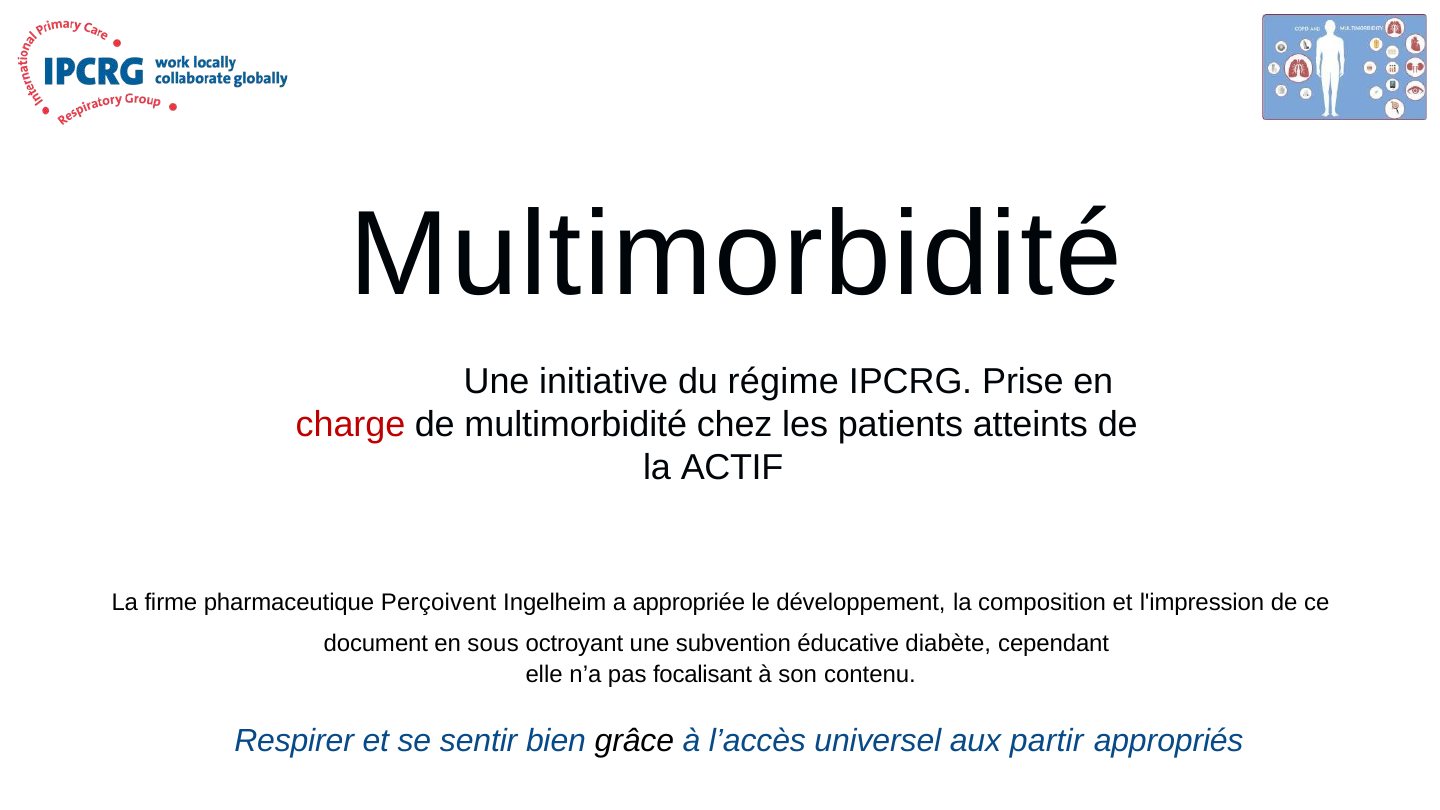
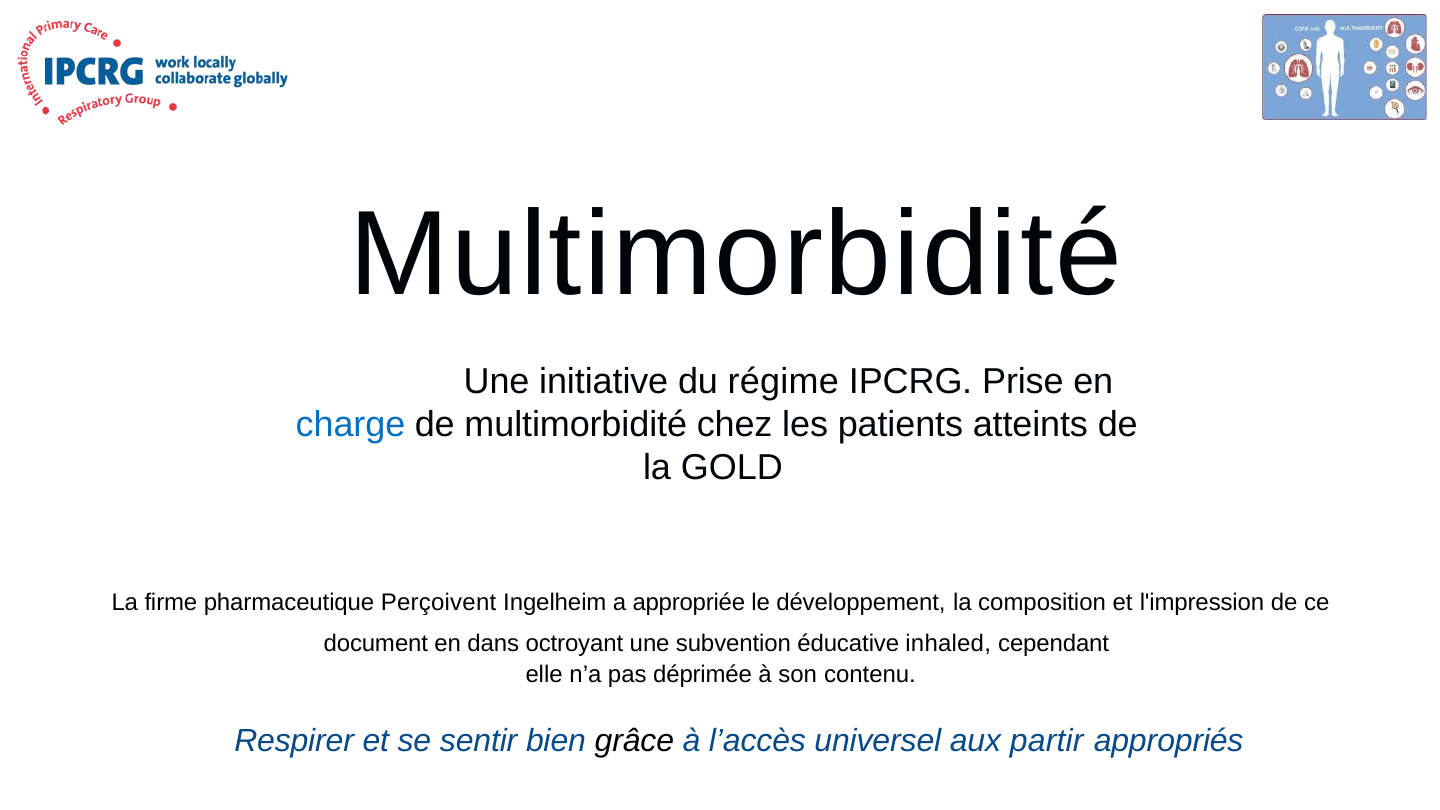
charge colour: red -> blue (350, 425)
ACTIF: ACTIF -> GOLD (732, 468)
sous: sous -> dans (493, 644)
diabète: diabète -> inhaled (948, 644)
focalisant: focalisant -> déprimée (703, 675)
